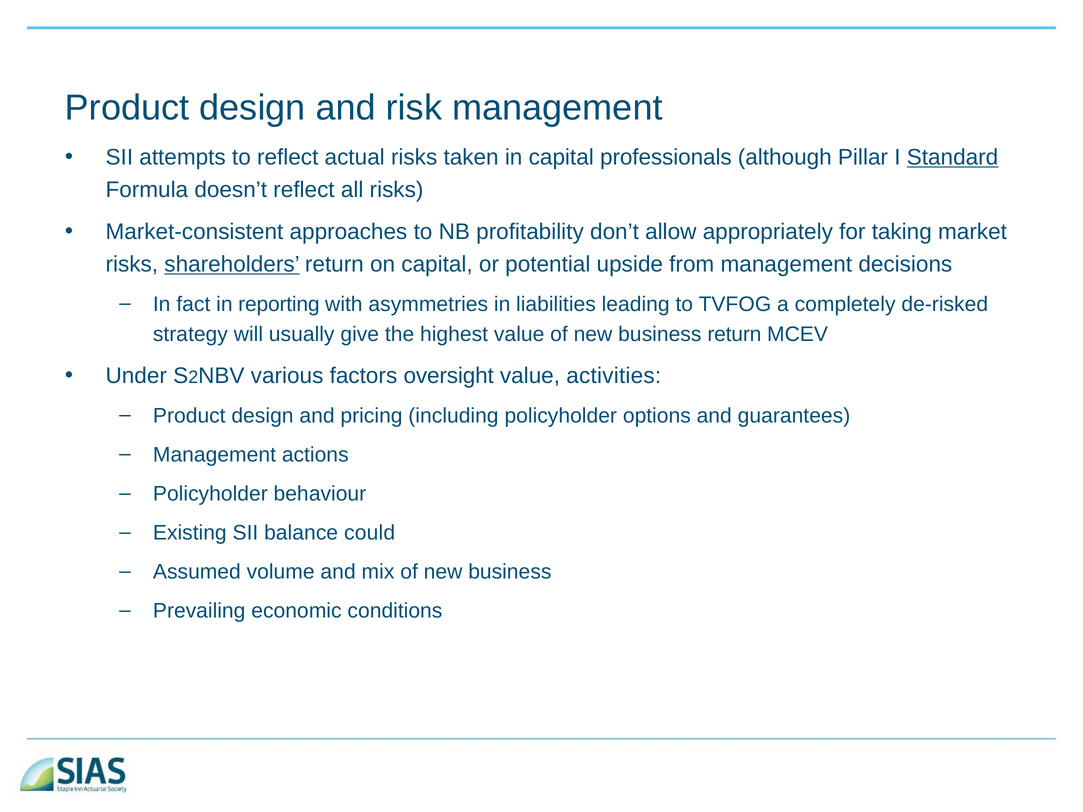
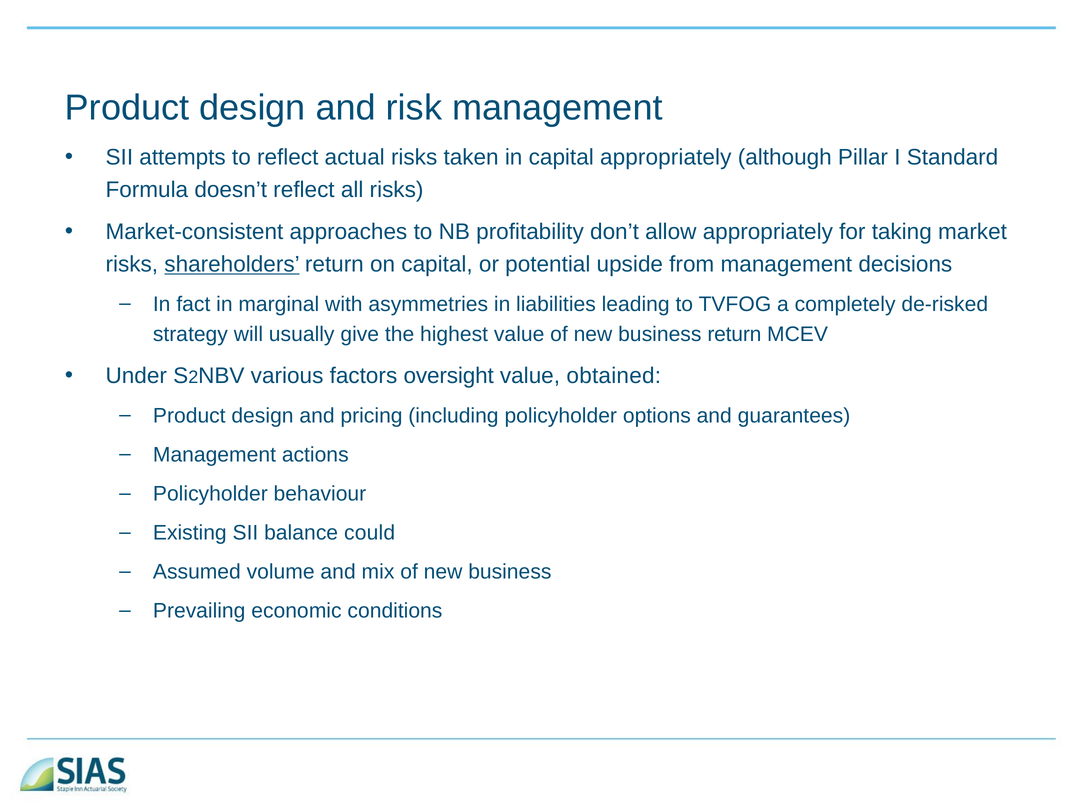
capital professionals: professionals -> appropriately (666, 157)
Standard underline: present -> none (953, 157)
reporting: reporting -> marginal (279, 304)
activities: activities -> obtained (614, 376)
